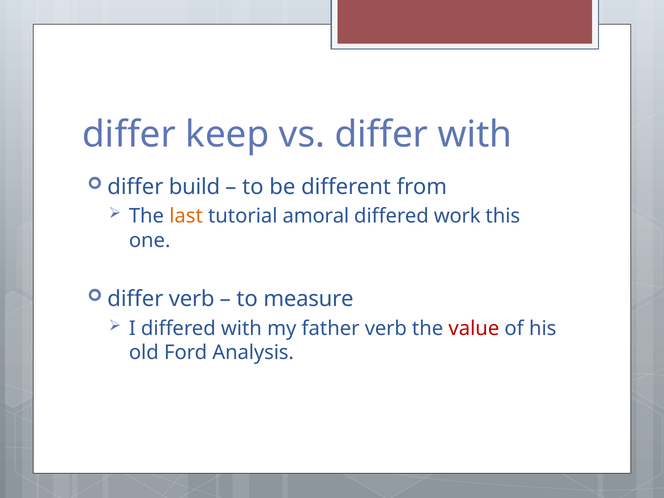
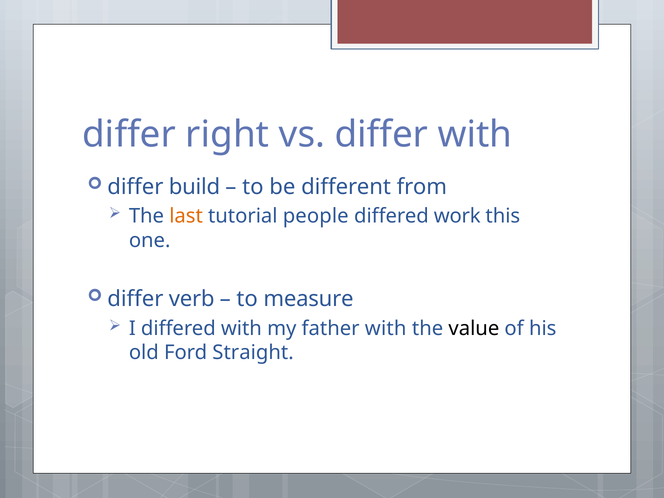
keep: keep -> right (227, 135)
amoral: amoral -> people (316, 216)
father verb: verb -> with (386, 328)
value colour: red -> black (474, 328)
Analysis: Analysis -> Straight (253, 353)
